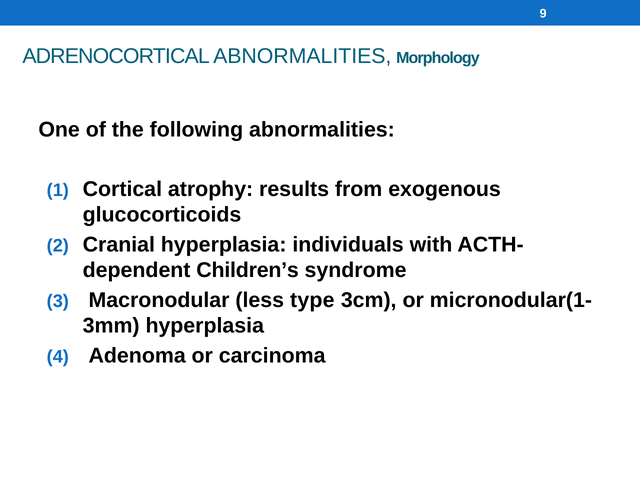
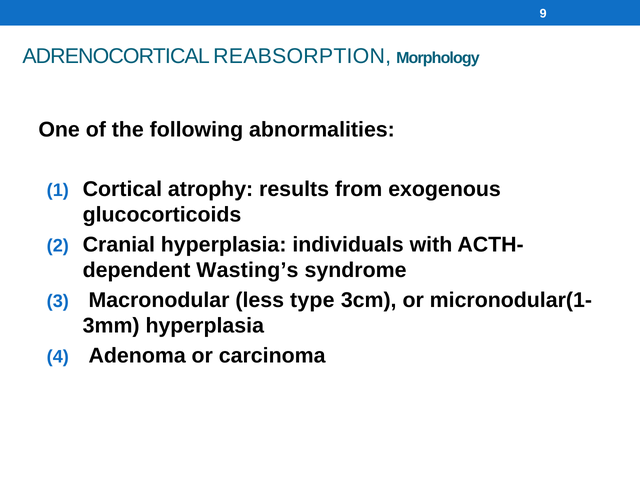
ADRENOCORTICAL ABNORMALITIES: ABNORMALITIES -> REABSORPTION (302, 56)
Children’s: Children’s -> Wasting’s (247, 270)
